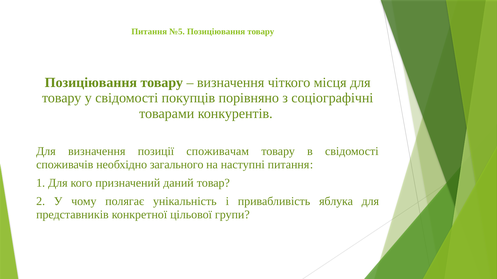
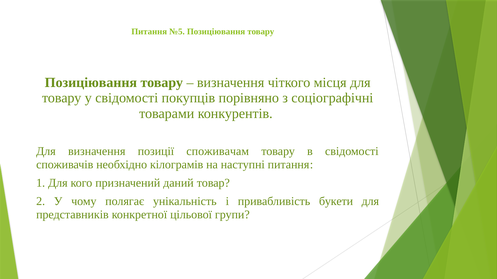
загального: загального -> кілограмів (177, 165)
яблука: яблука -> букети (336, 202)
